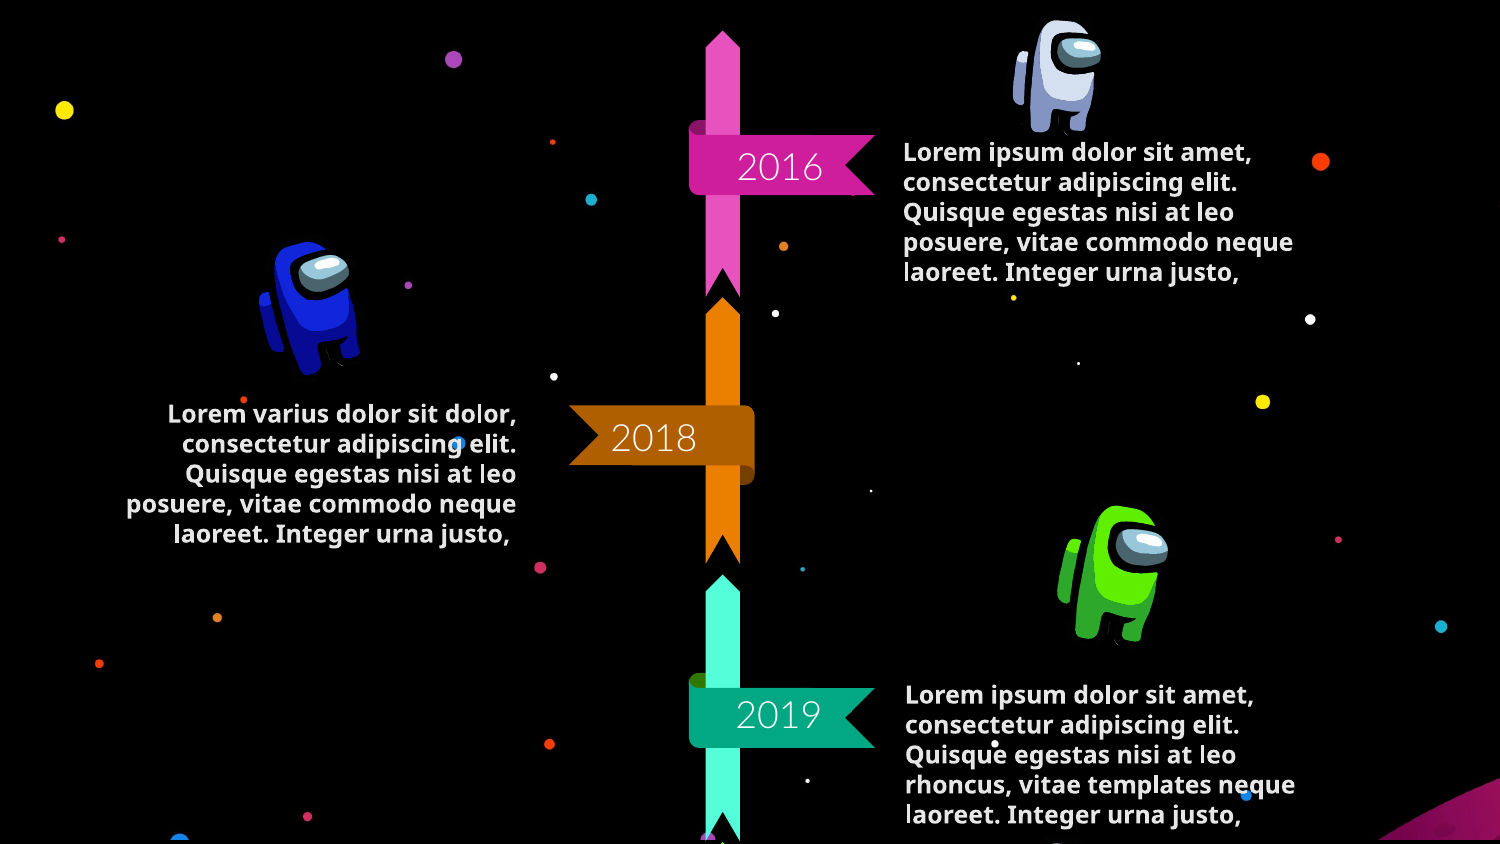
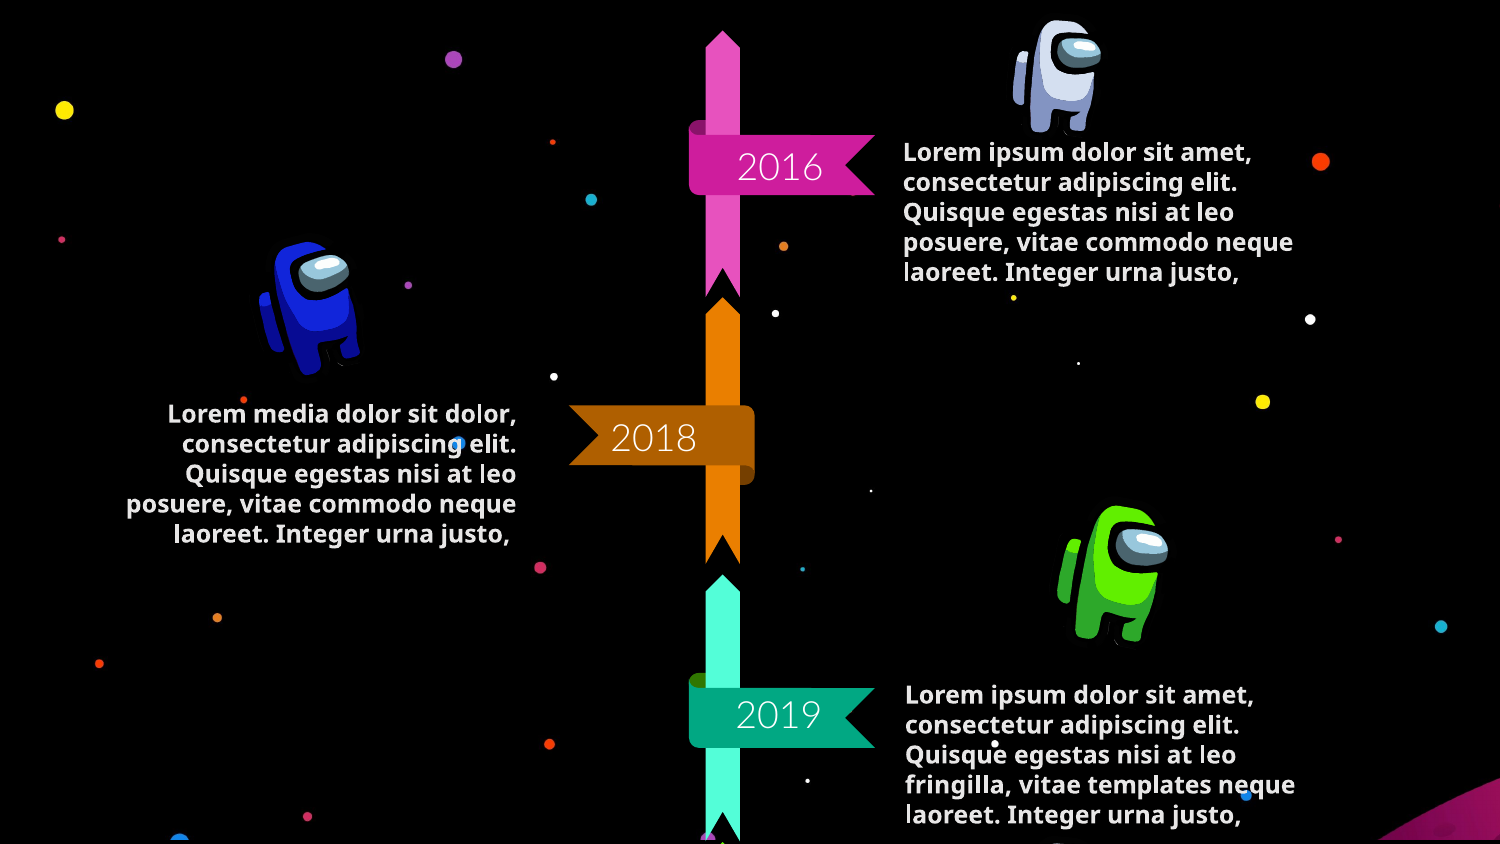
varius: varius -> media (291, 414)
rhoncus: rhoncus -> fringilla (958, 785)
